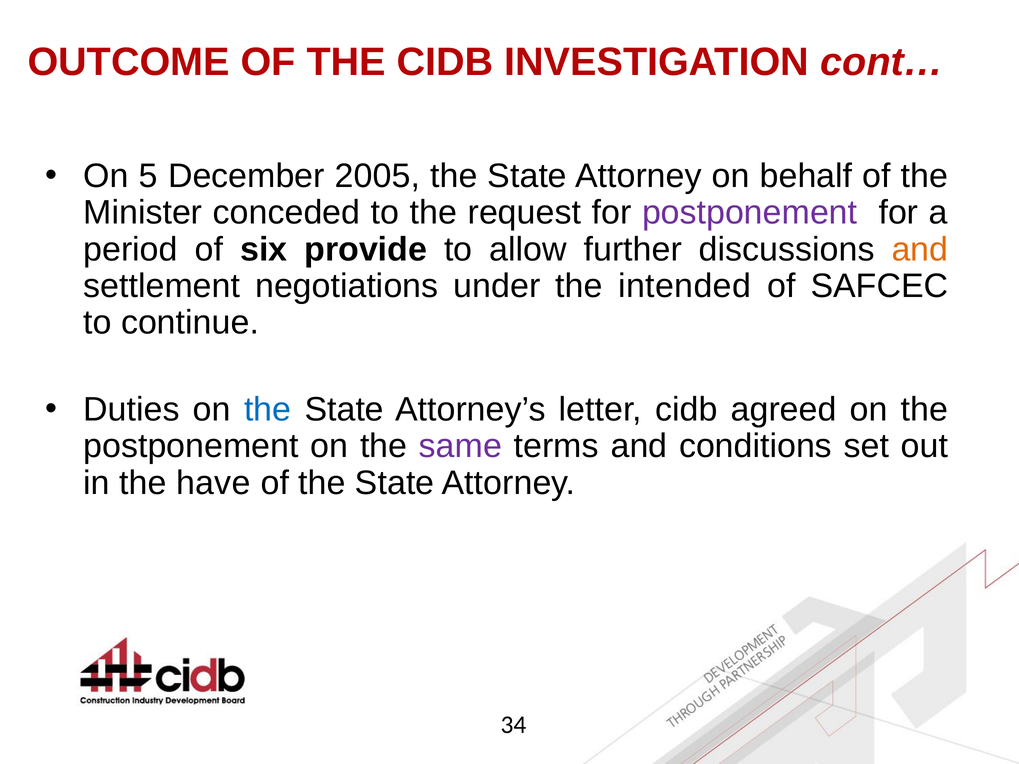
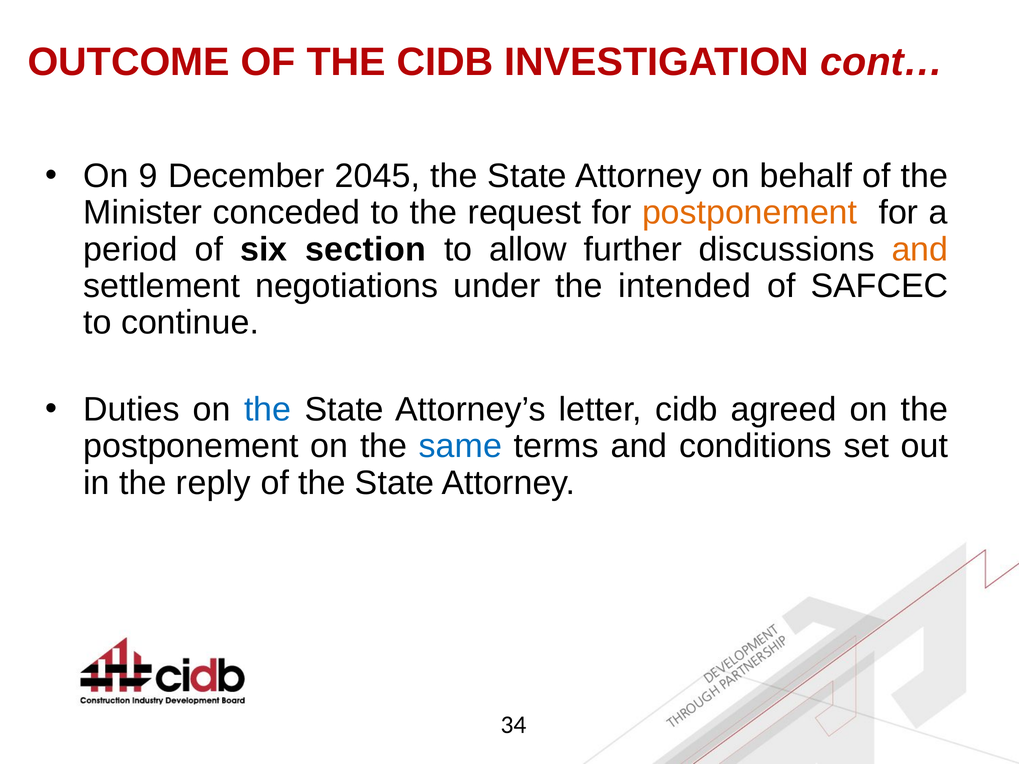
5: 5 -> 9 (148, 176)
2005: 2005 -> 2045 (377, 176)
postponement colour: purple -> orange (750, 213)
provide: provide -> section (365, 249)
same colour: purple -> blue (461, 446)
have: have -> reply (213, 483)
